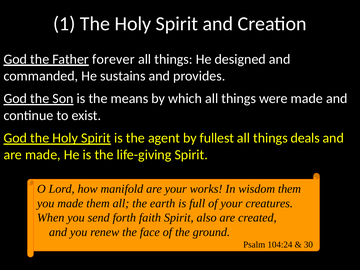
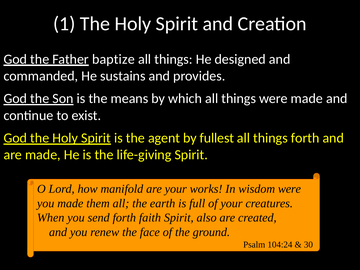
forever: forever -> baptize (113, 59)
things deals: deals -> forth (305, 138)
wisdom them: them -> were (289, 189)
